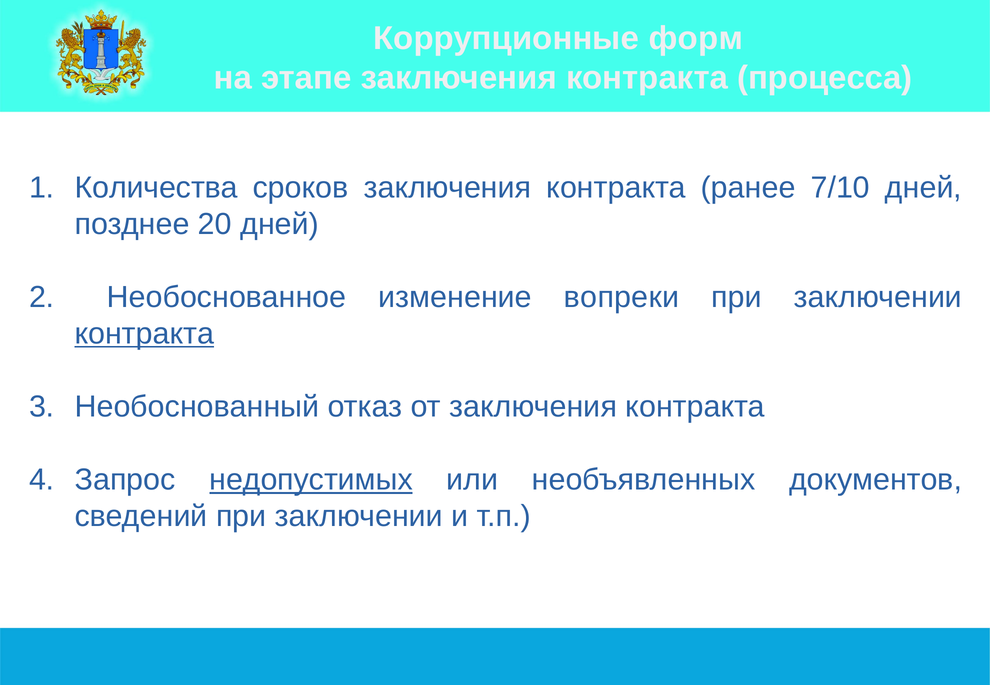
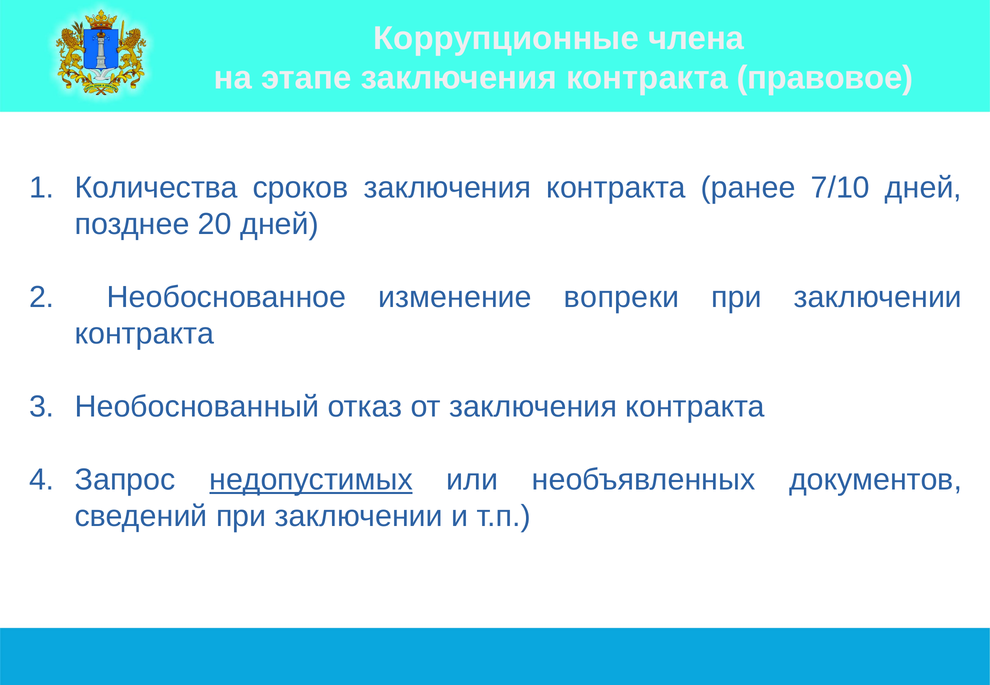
форм: форм -> члена (696, 38)
процесса: процесса -> правовое (825, 78)
контракта underline: present -> none (144, 334)
